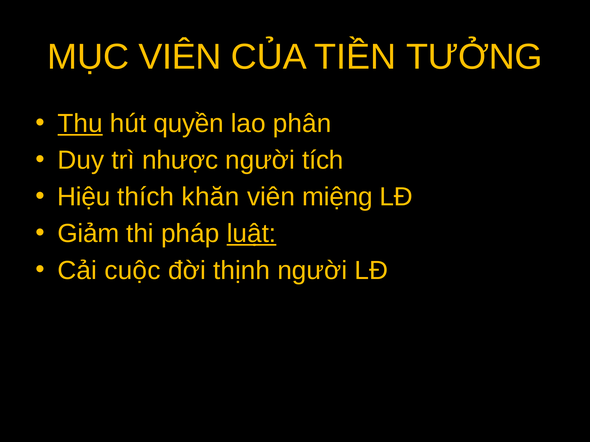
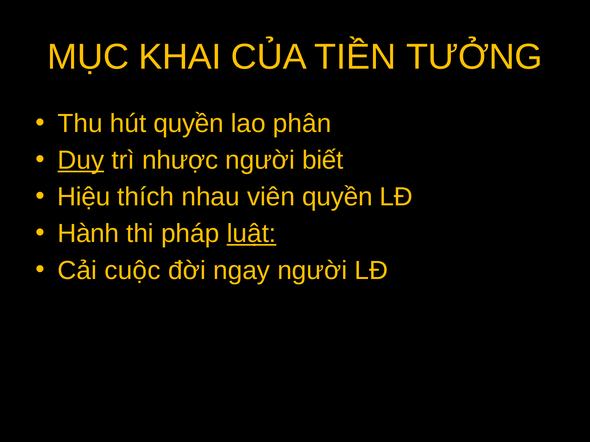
MỤC VIÊN: VIÊN -> KHAI (180, 57)
Thu underline: present -> none (80, 124)
Duy underline: none -> present (81, 160)
tích: tích -> biết (323, 160)
khăn: khăn -> nhau (211, 197)
viên miệng: miệng -> quyền (337, 197)
Giảm: Giảm -> Hành (88, 234)
thịnh: thịnh -> ngay (242, 271)
